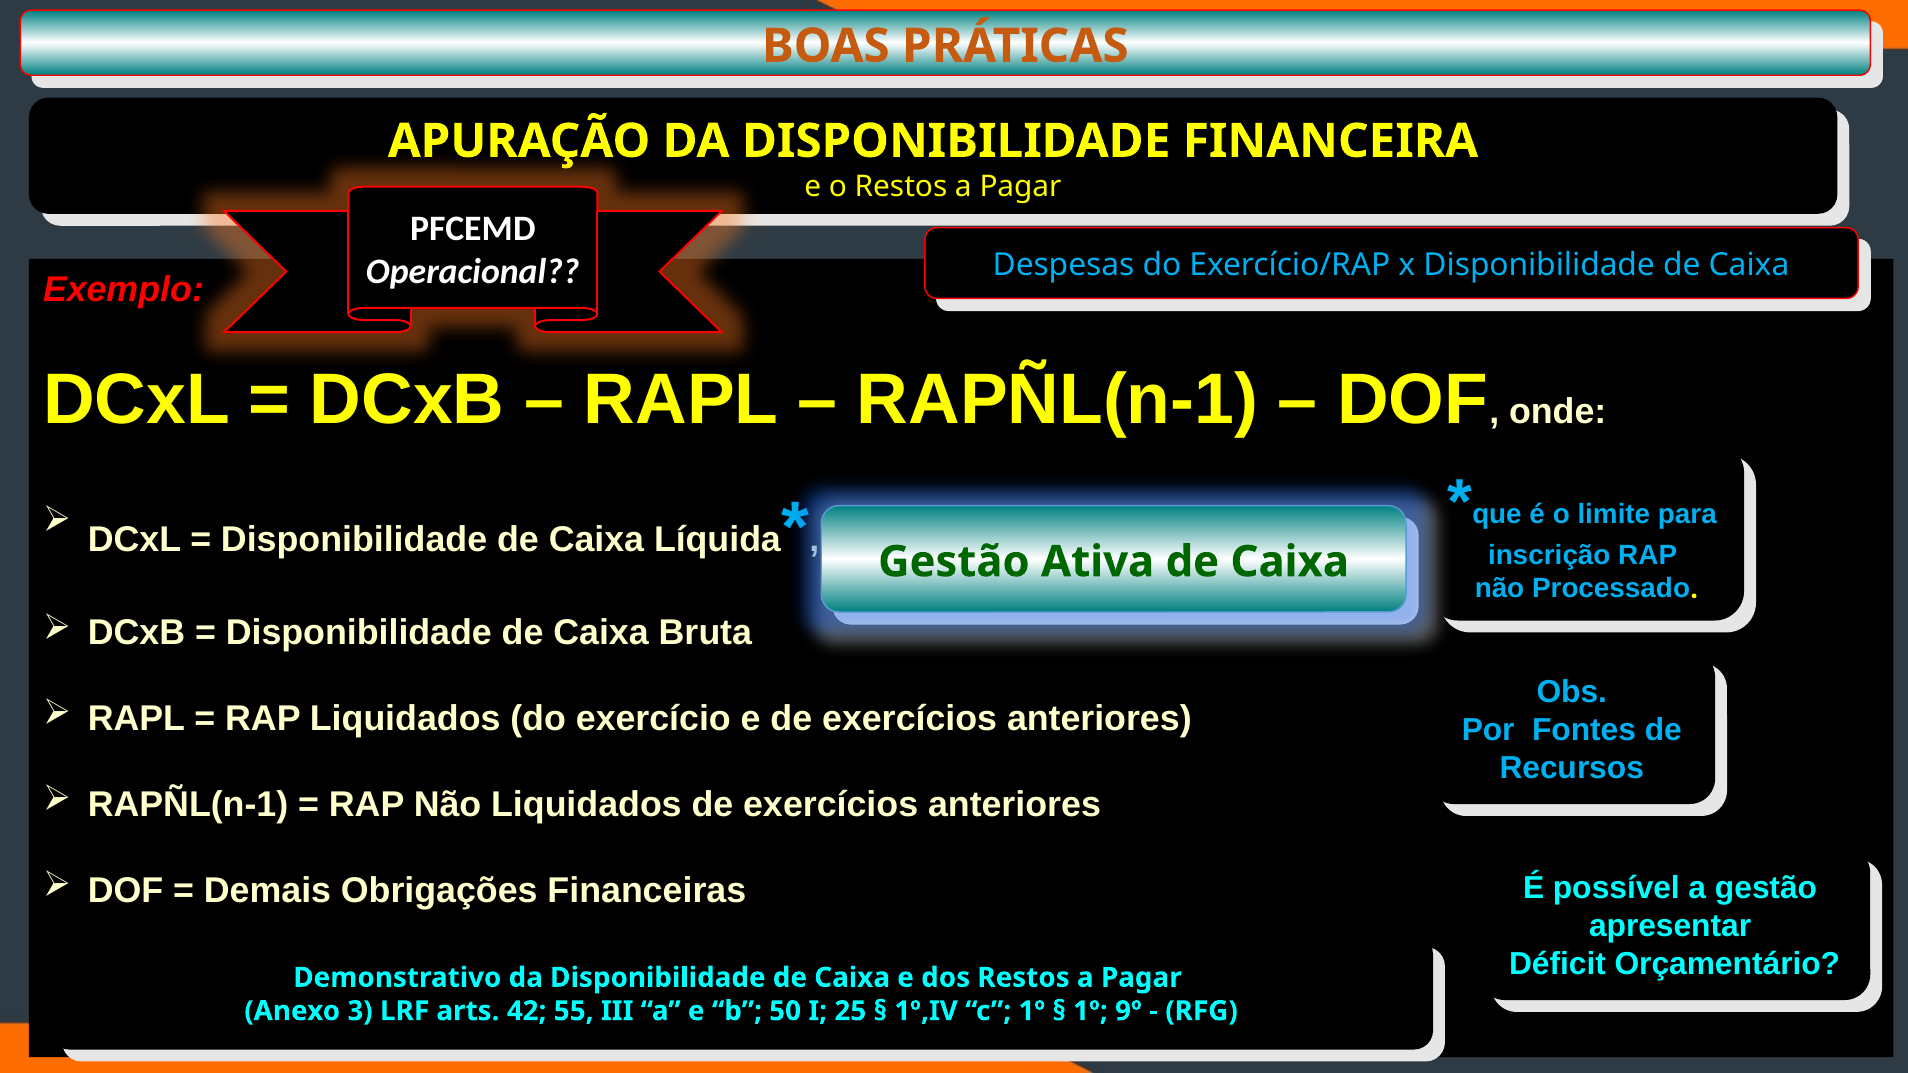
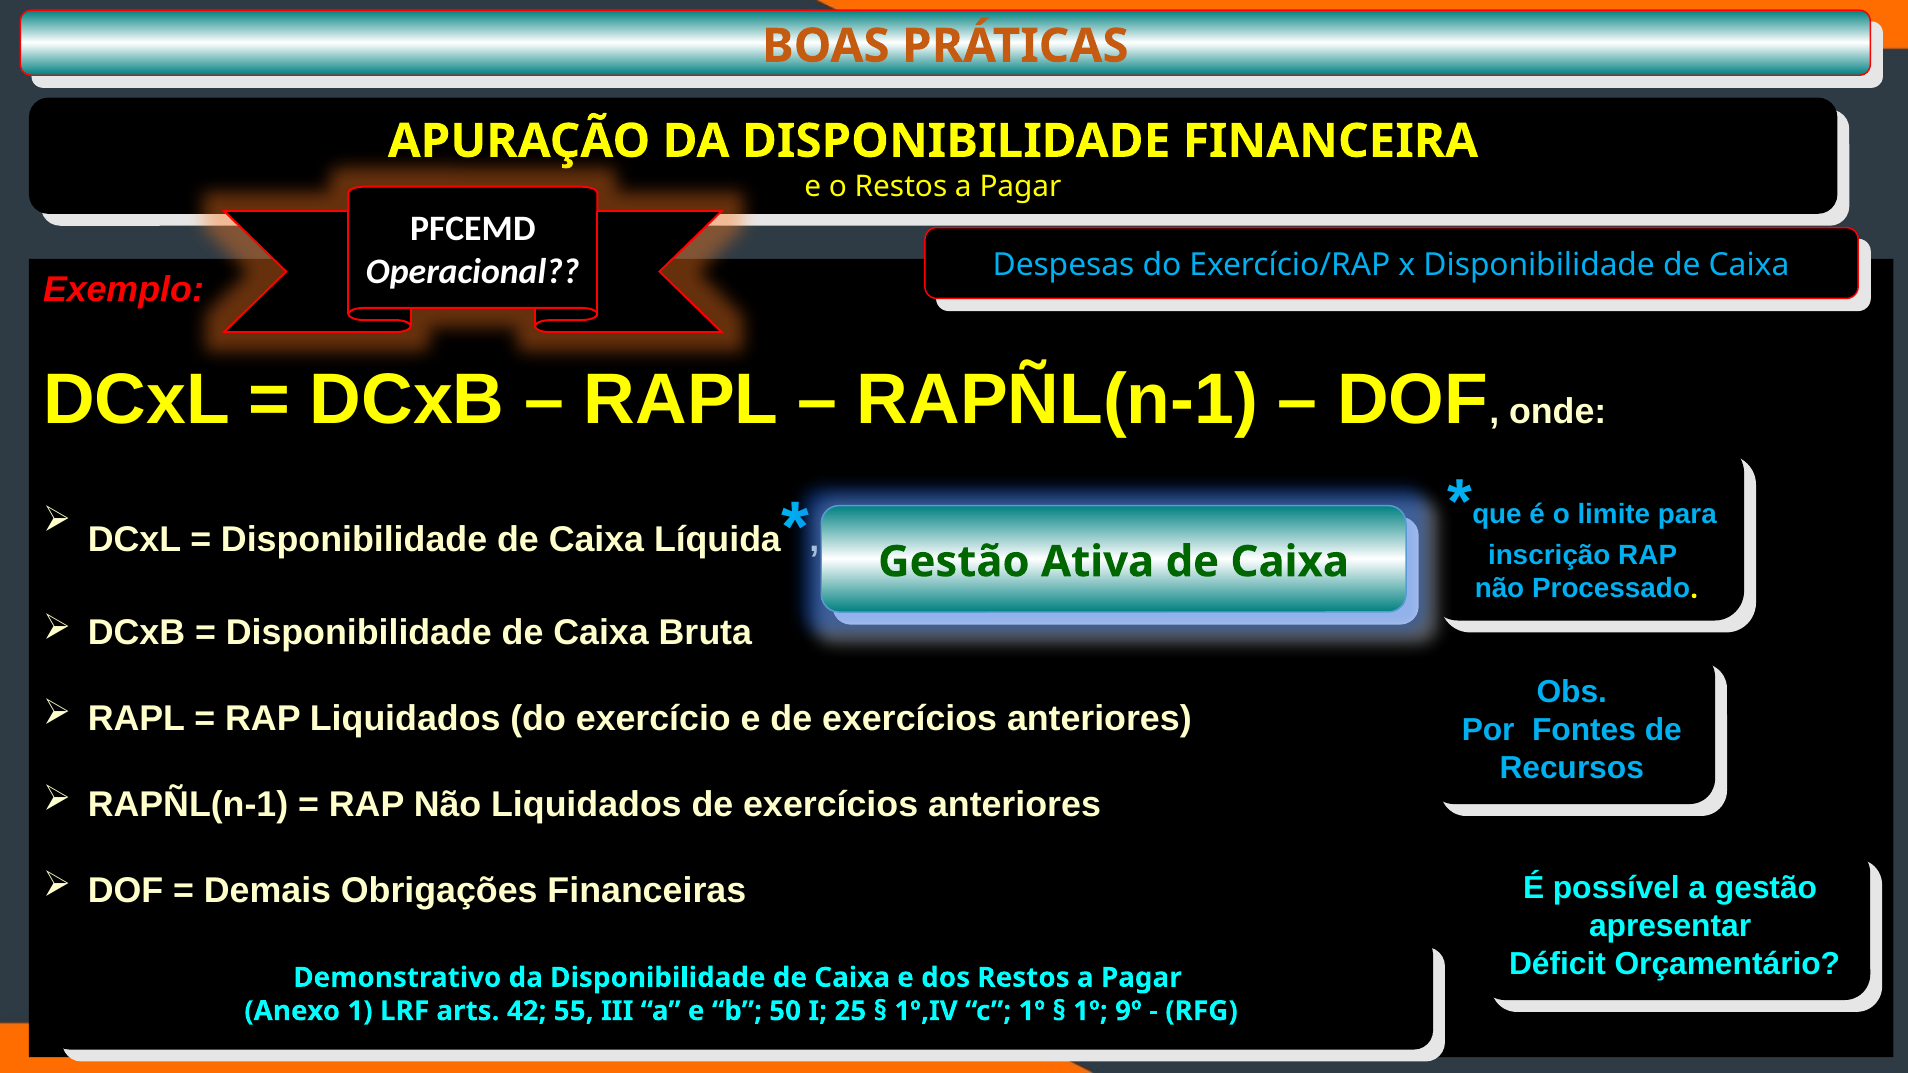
3: 3 -> 1 (360, 1011)
